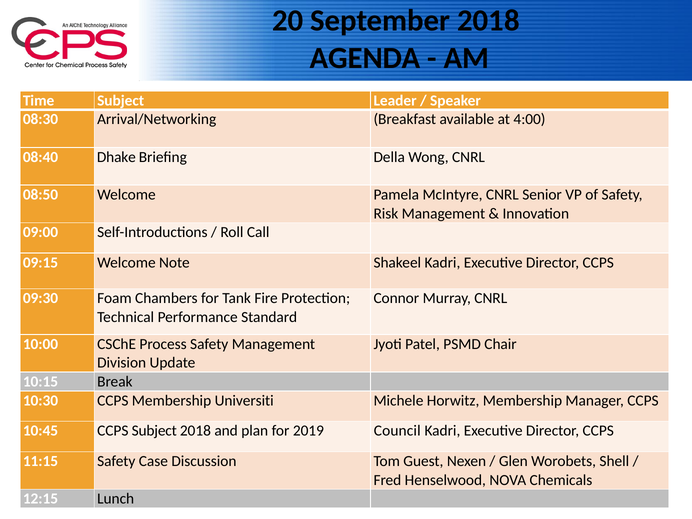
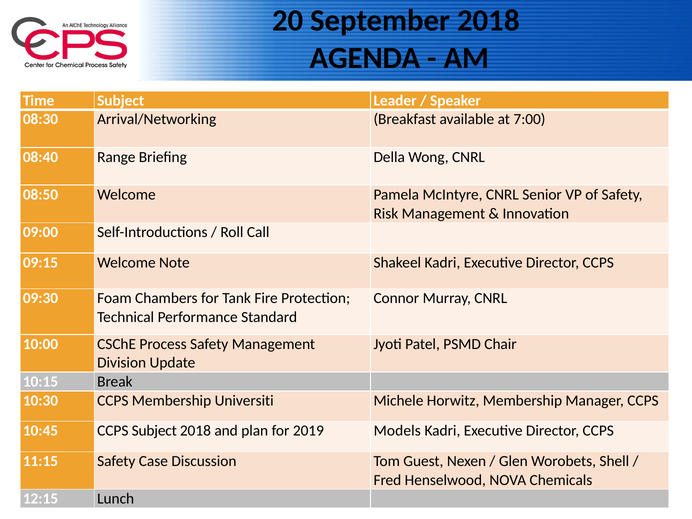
4:00: 4:00 -> 7:00 (530, 119)
Dhake: Dhake -> Range (116, 157)
Council: Council -> Models (397, 431)
